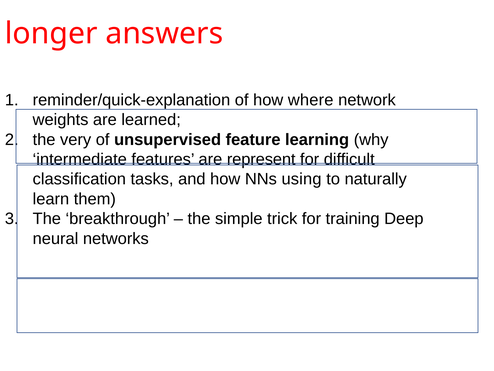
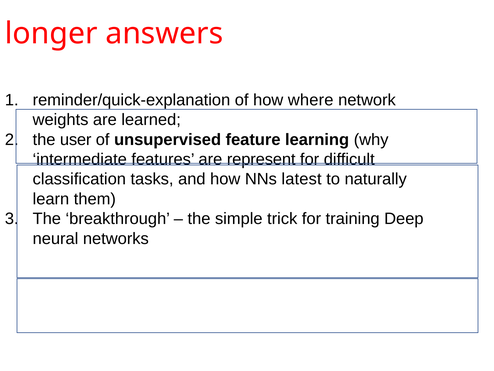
very: very -> user (76, 139)
using: using -> latest (302, 179)
